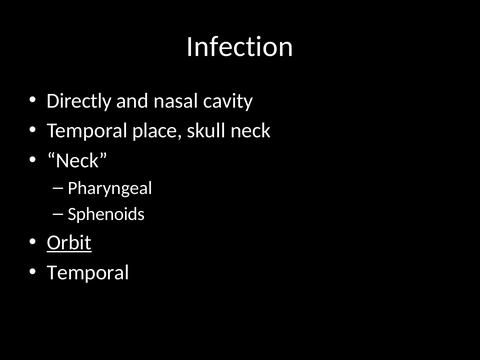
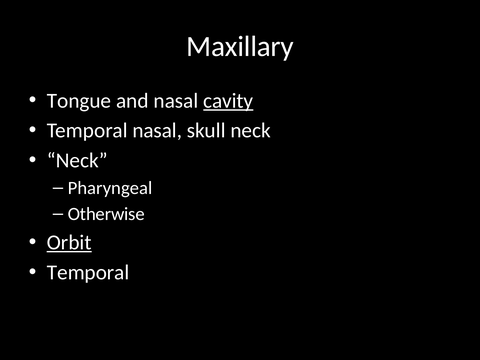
Infection: Infection -> Maxillary (240, 46)
Directly: Directly -> Tongue (79, 101)
cavity underline: none -> present (228, 101)
Temporal place: place -> nasal (157, 131)
Sphenoids: Sphenoids -> Otherwise (106, 214)
